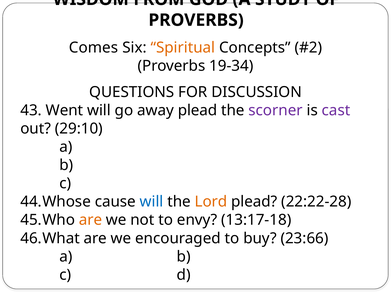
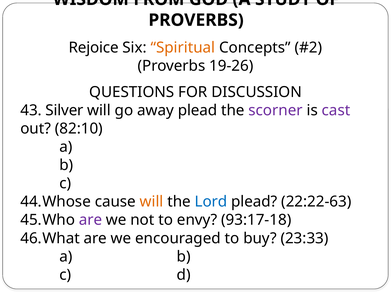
Comes: Comes -> Rejoice (94, 48)
19-34: 19-34 -> 19-26 (231, 66)
Went: Went -> Silver (64, 110)
29:10: 29:10 -> 82:10 (79, 129)
will colour: blue -> orange (152, 202)
Lord colour: orange -> blue (211, 202)
22:22-28: 22:22-28 -> 22:22-63 (316, 202)
are colour: orange -> purple (91, 220)
13:17-18: 13:17-18 -> 93:17-18 (256, 220)
23:66: 23:66 -> 23:33 (304, 238)
